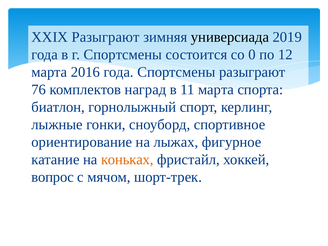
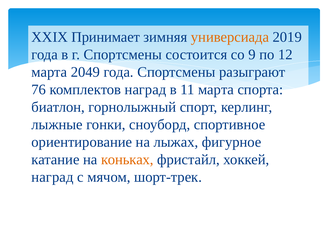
XXIX Разыграют: Разыграют -> Принимает (106, 37)
универсиада colour: black -> orange (230, 37)
0: 0 -> 9 (252, 55)
2016: 2016 -> 2049 (85, 72)
вопрос: вопрос -> наград (52, 177)
